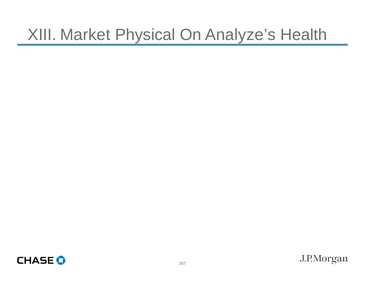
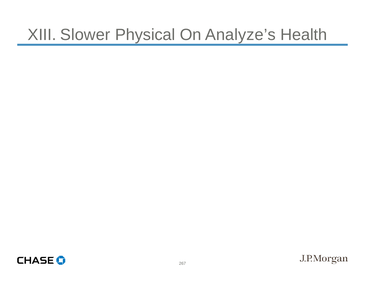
Market: Market -> Slower (85, 35)
